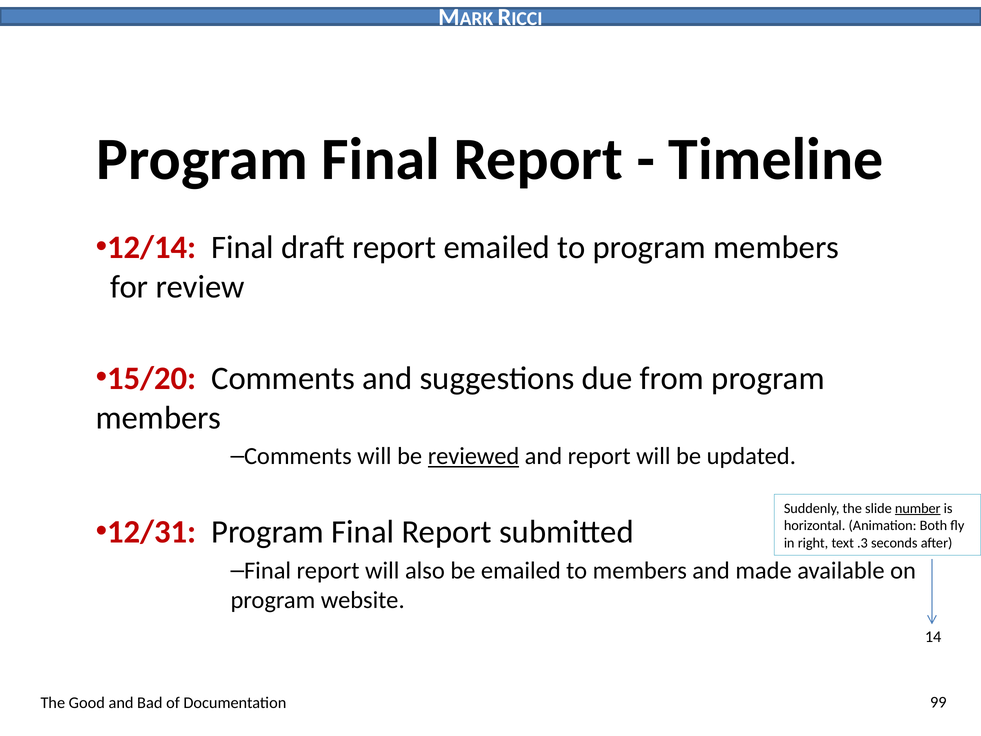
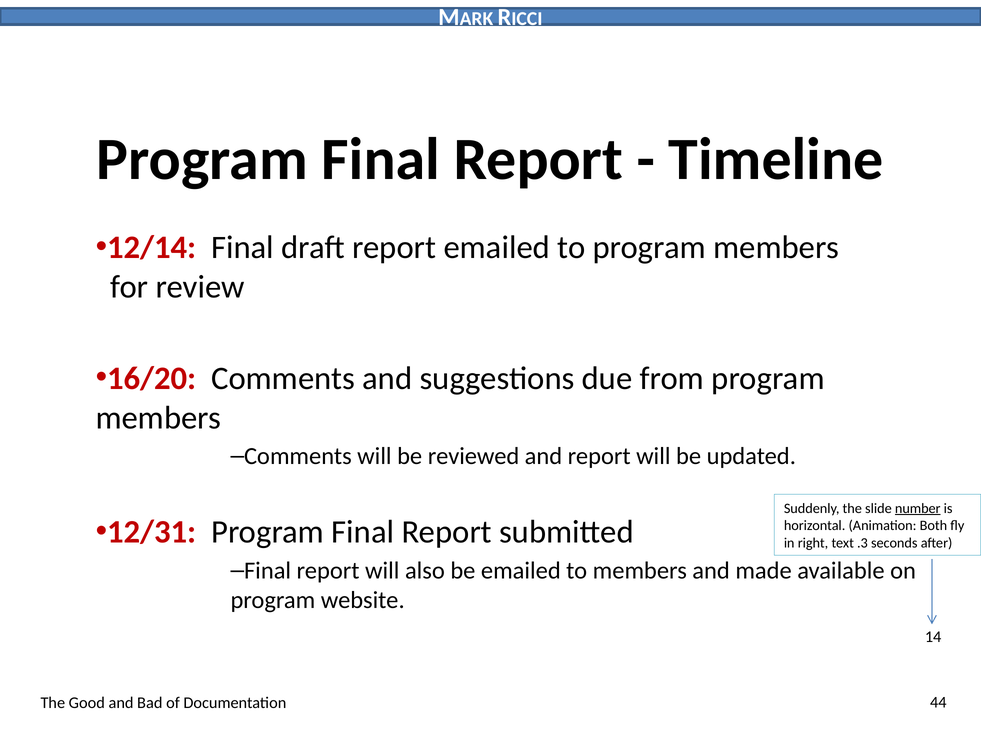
15/20: 15/20 -> 16/20 (152, 378)
reviewed underline: present -> none (474, 456)
99: 99 -> 44 (938, 702)
